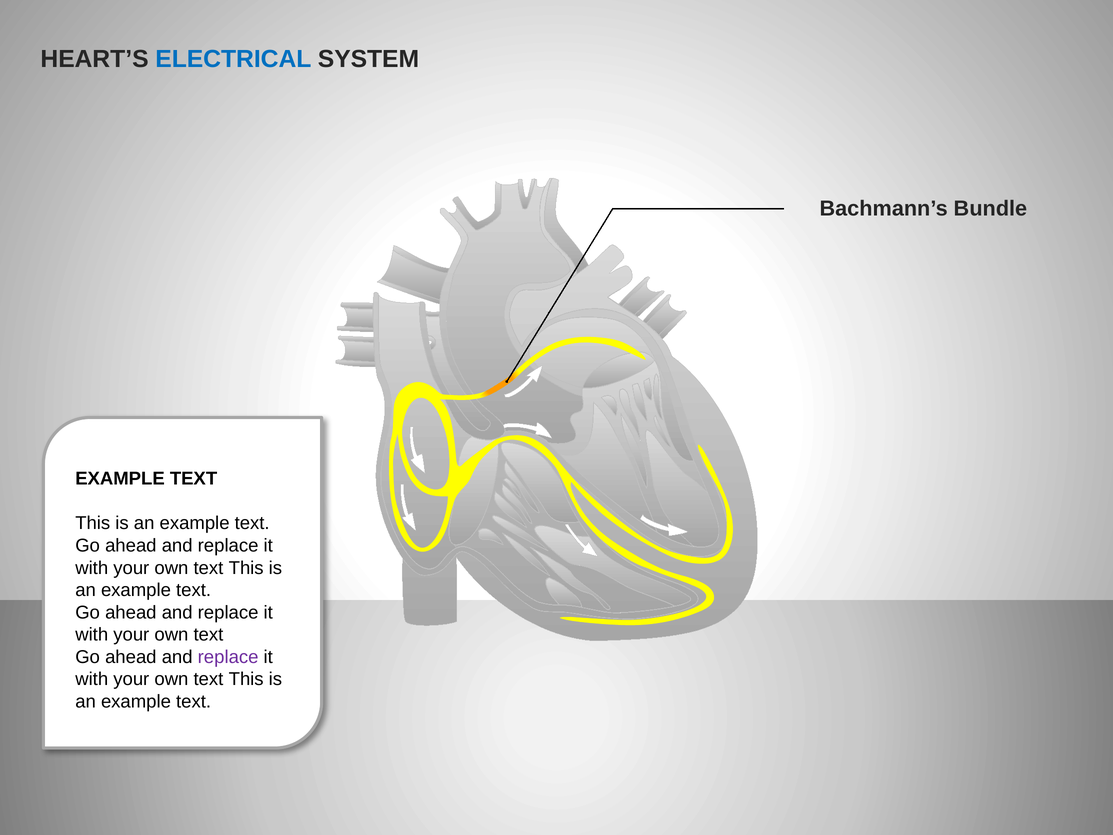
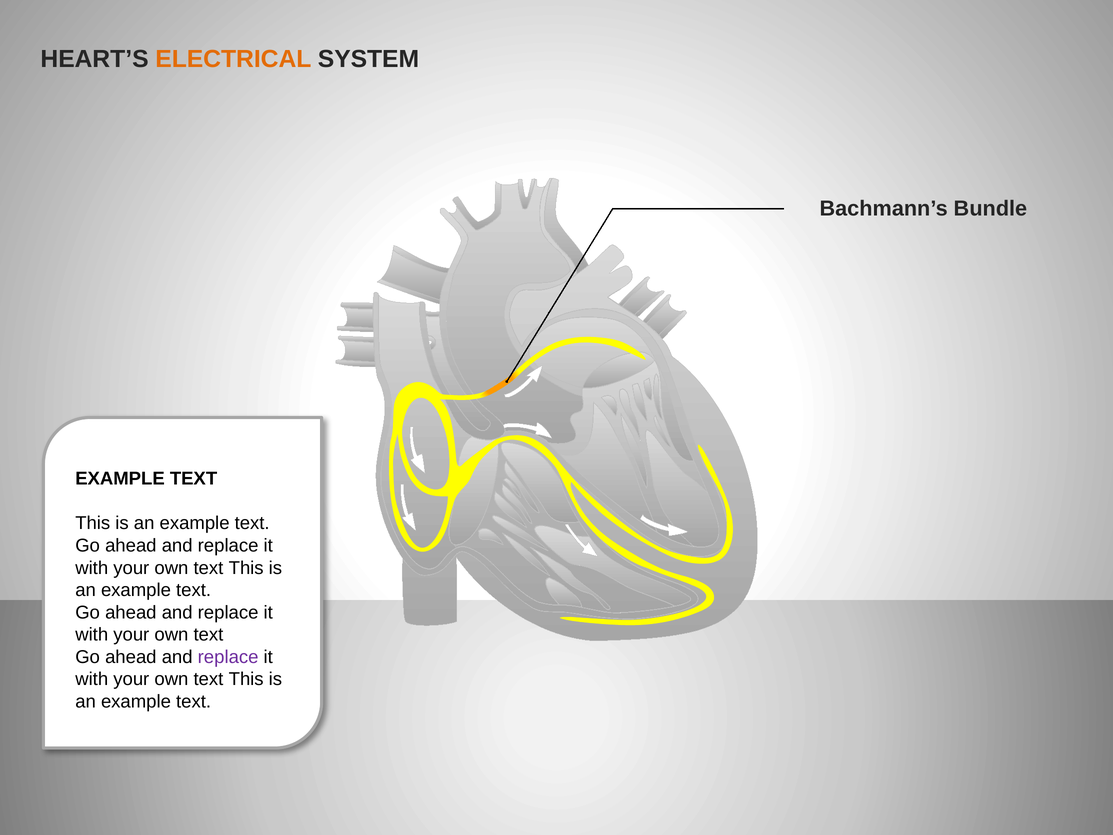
ELECTRICAL colour: blue -> orange (233, 59)
